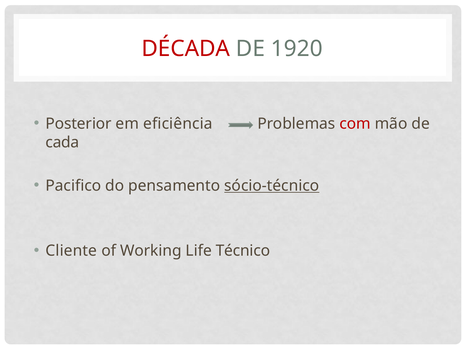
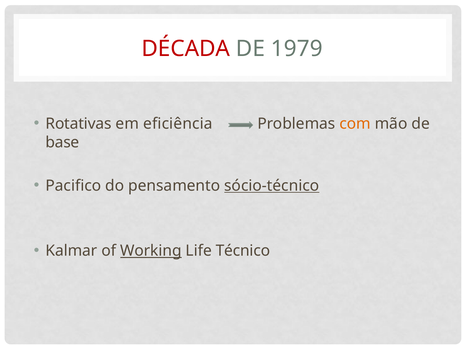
1920: 1920 -> 1979 (297, 49)
Posterior: Posterior -> Rotativas (79, 124)
com colour: red -> orange (355, 124)
cada: cada -> base (62, 142)
Cliente: Cliente -> Kalmar (71, 251)
Working underline: none -> present (151, 251)
